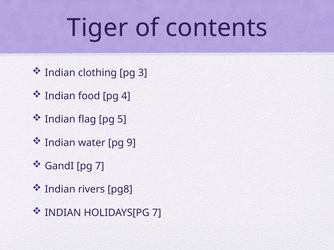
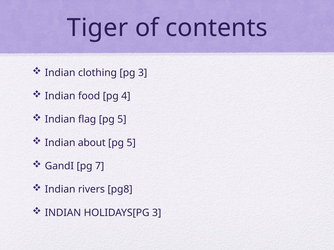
water: water -> about (92, 143)
9: 9 -> 5 (131, 143)
HOLIDAYS[PG 7: 7 -> 3 (157, 213)
